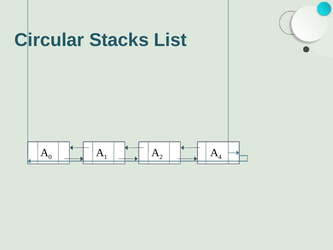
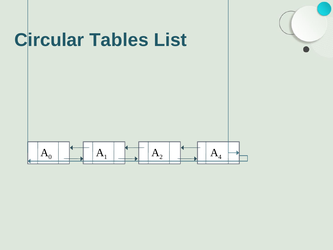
Stacks: Stacks -> Tables (119, 40)
